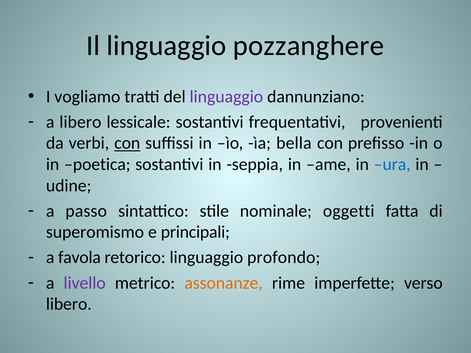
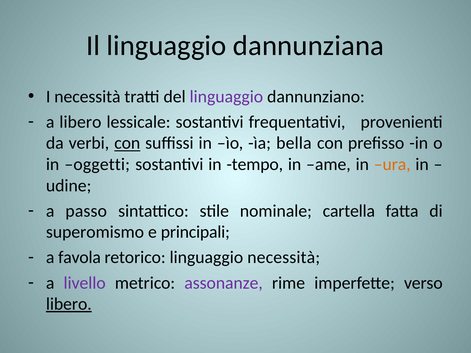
pozzanghere: pozzanghere -> dannunziana (308, 46)
I vogliamo: vogliamo -> necessità (87, 97)
poetica: poetica -> oggetti (97, 164)
seppia: seppia -> tempo (255, 164)
ura colour: blue -> orange (392, 164)
oggetti: oggetti -> cartella (349, 211)
linguaggio profondo: profondo -> necessità (284, 258)
assonanze colour: orange -> purple (224, 283)
libero underline: none -> present (69, 304)
